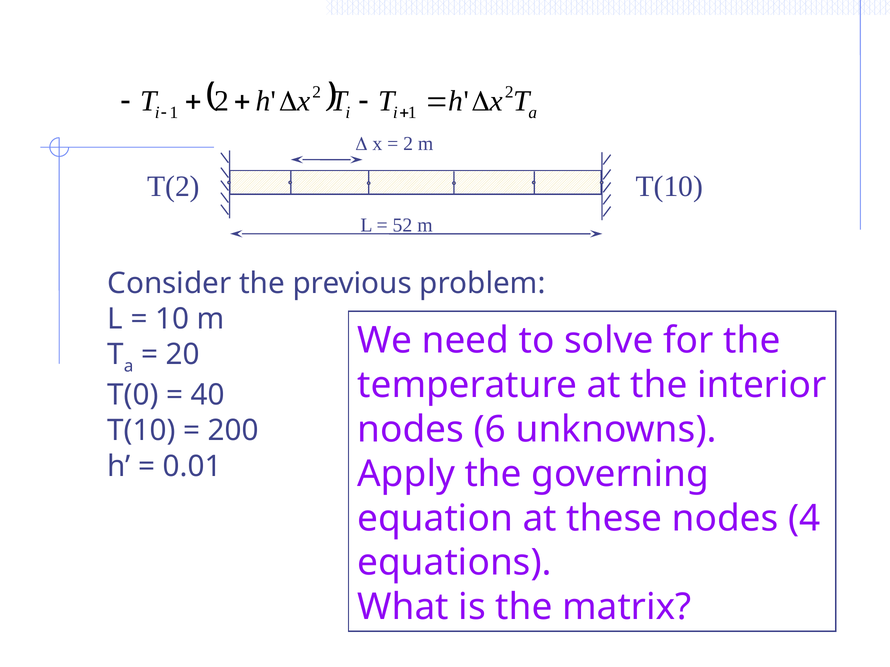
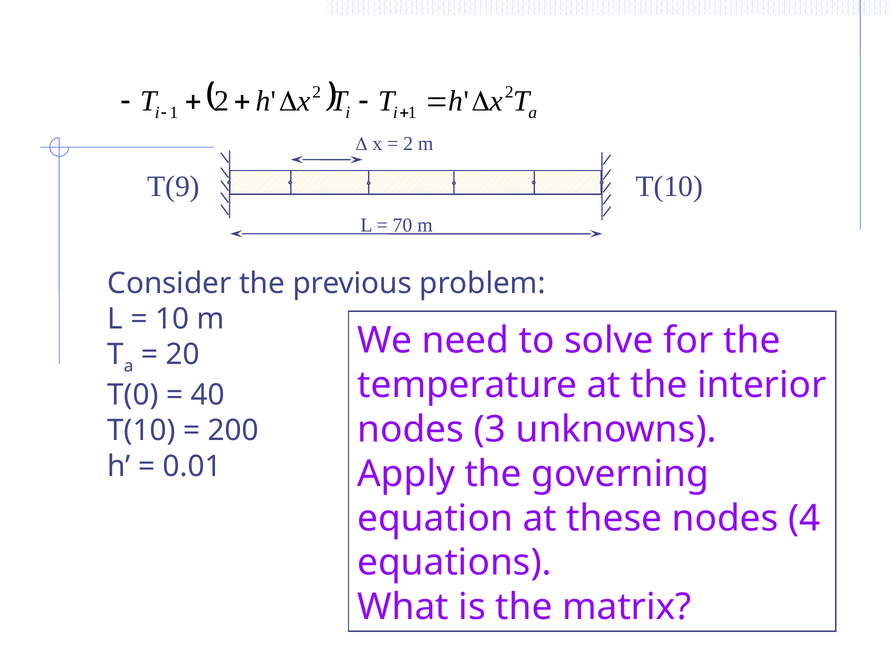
T(2: T(2 -> T(9 (173, 186)
52: 52 -> 70 (402, 226)
6: 6 -> 3 (490, 430)
